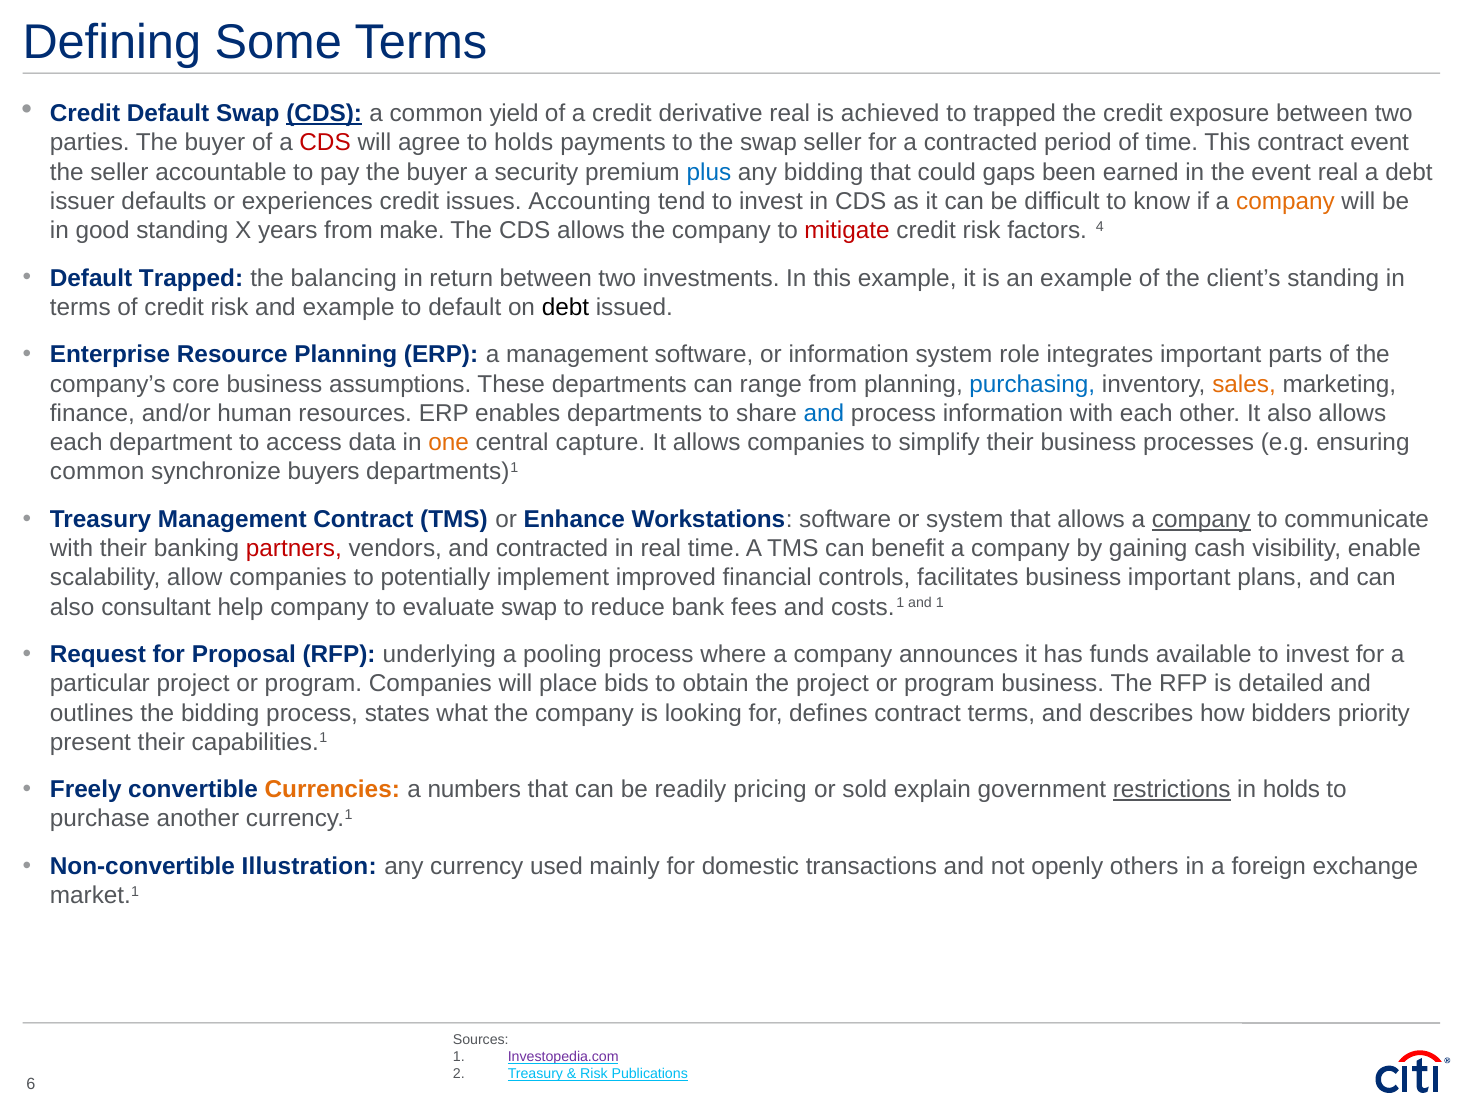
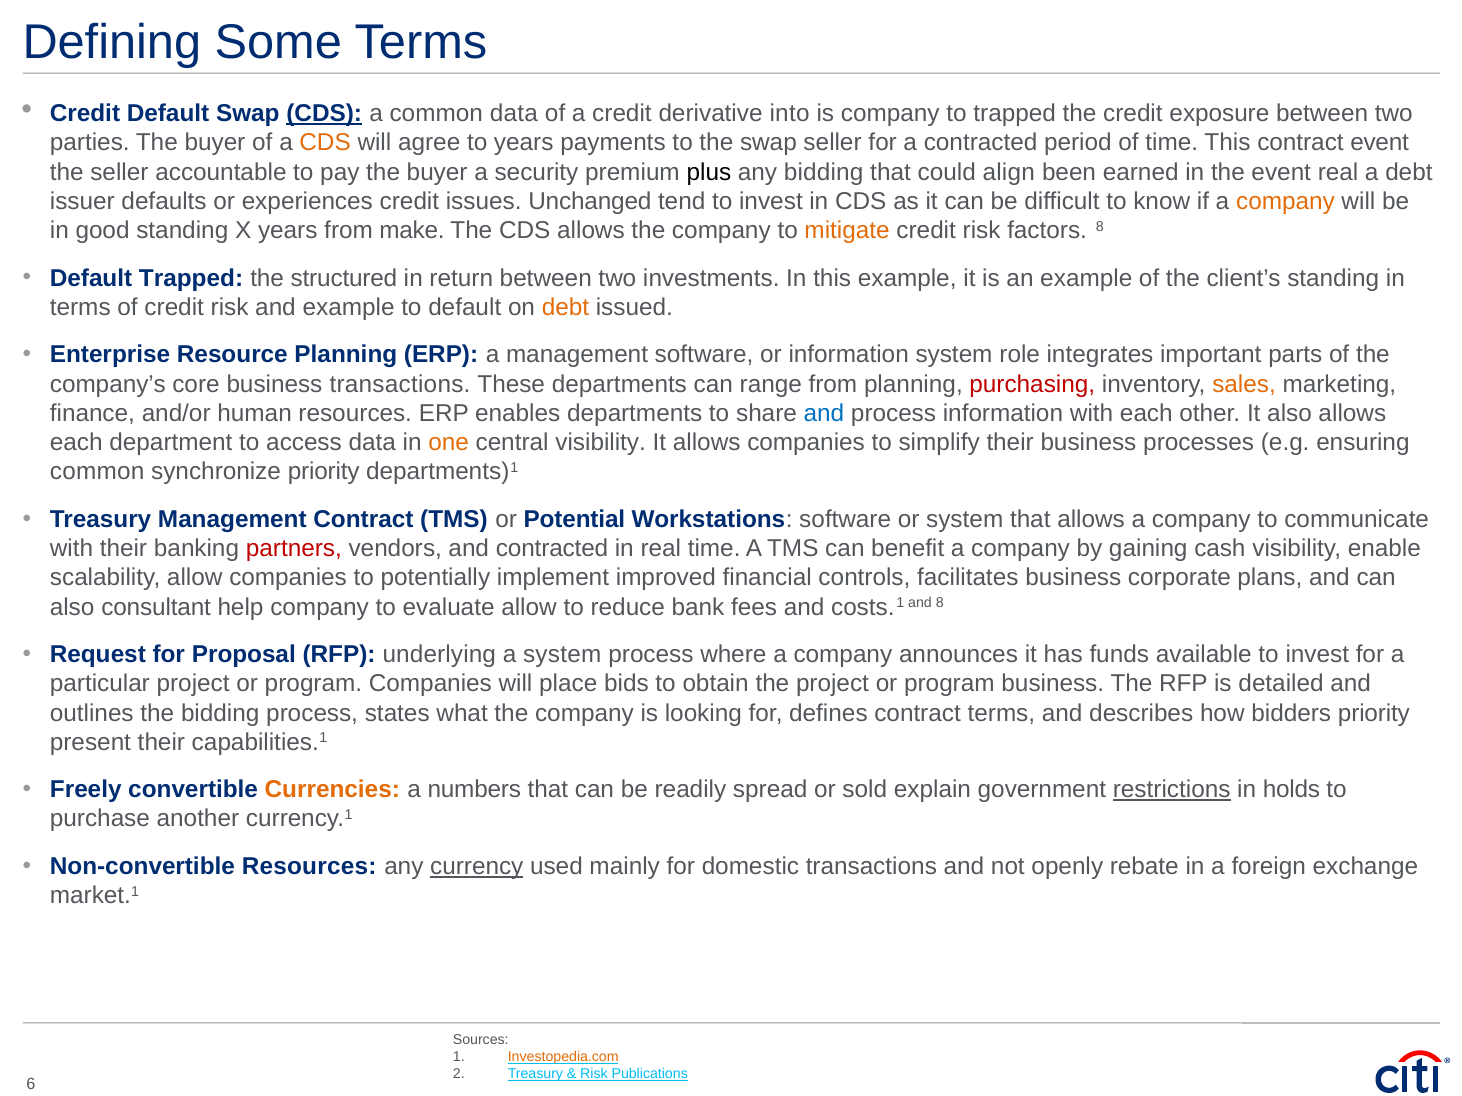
common yield: yield -> data (514, 114)
derivative real: real -> into (790, 114)
is achieved: achieved -> company (890, 114)
CDS colour: red -> orange (325, 143)
to holds: holds -> years (524, 143)
plus colour: blue -> black (709, 172)
gaps: gaps -> align (1009, 172)
Accounting: Accounting -> Unchanged (590, 201)
mitigate colour: red -> orange (847, 231)
factors 4: 4 -> 8 (1100, 227)
balancing: balancing -> structured (344, 278)
debt colour: black -> orange (566, 308)
business assumptions: assumptions -> transactions (400, 384)
purchasing colour: blue -> red (1032, 384)
central capture: capture -> visibility (601, 443)
synchronize buyers: buyers -> priority (324, 472)
Enhance: Enhance -> Potential (574, 520)
company underline: present -> none (1201, 520)
business important: important -> corporate (1179, 578)
evaluate swap: swap -> allow (529, 607)
and 1: 1 -> 8 (940, 603)
a pooling: pooling -> system (562, 655)
pricing: pricing -> spread (770, 790)
Non-convertible Illustration: Illustration -> Resources (309, 867)
currency underline: none -> present (477, 867)
others: others -> rebate (1144, 867)
Investopedia.com colour: purple -> orange (563, 1057)
